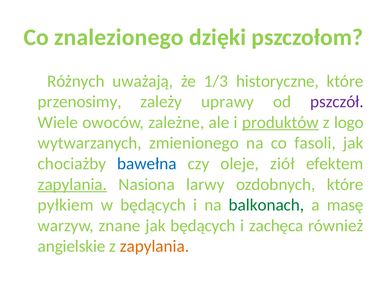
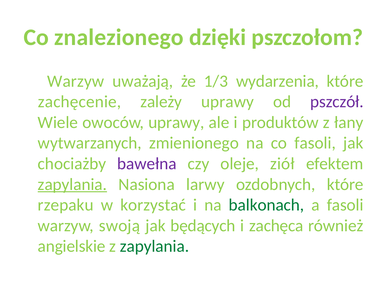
Różnych: Różnych -> Warzyw (76, 81)
historyczne: historyczne -> wydarzenia (277, 81)
przenosimy: przenosimy -> zachęcenie (80, 102)
owoców zależne: zależne -> uprawy (176, 123)
produktów underline: present -> none (280, 123)
logo: logo -> łany (349, 123)
bawełna colour: blue -> purple (147, 164)
pyłkiem: pyłkiem -> rzepaku (66, 205)
w będących: będących -> korzystać (153, 205)
a masę: masę -> fasoli (345, 205)
znane: znane -> swoją (119, 226)
zapylania colour: orange -> green (154, 246)
